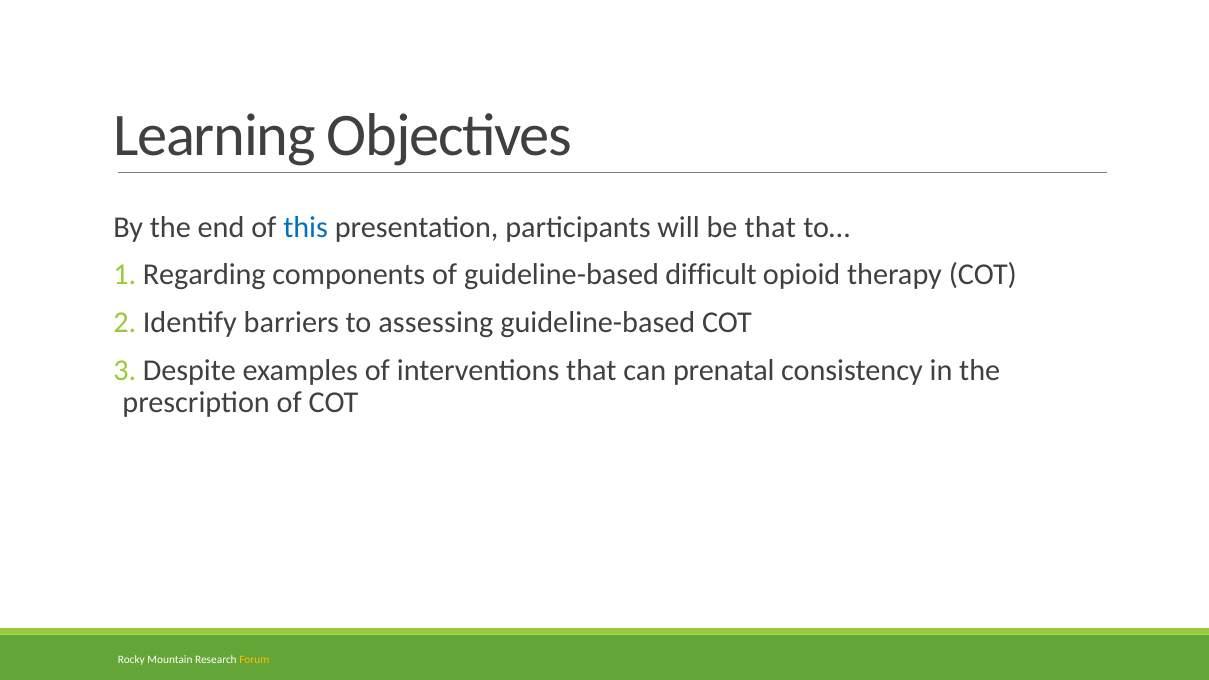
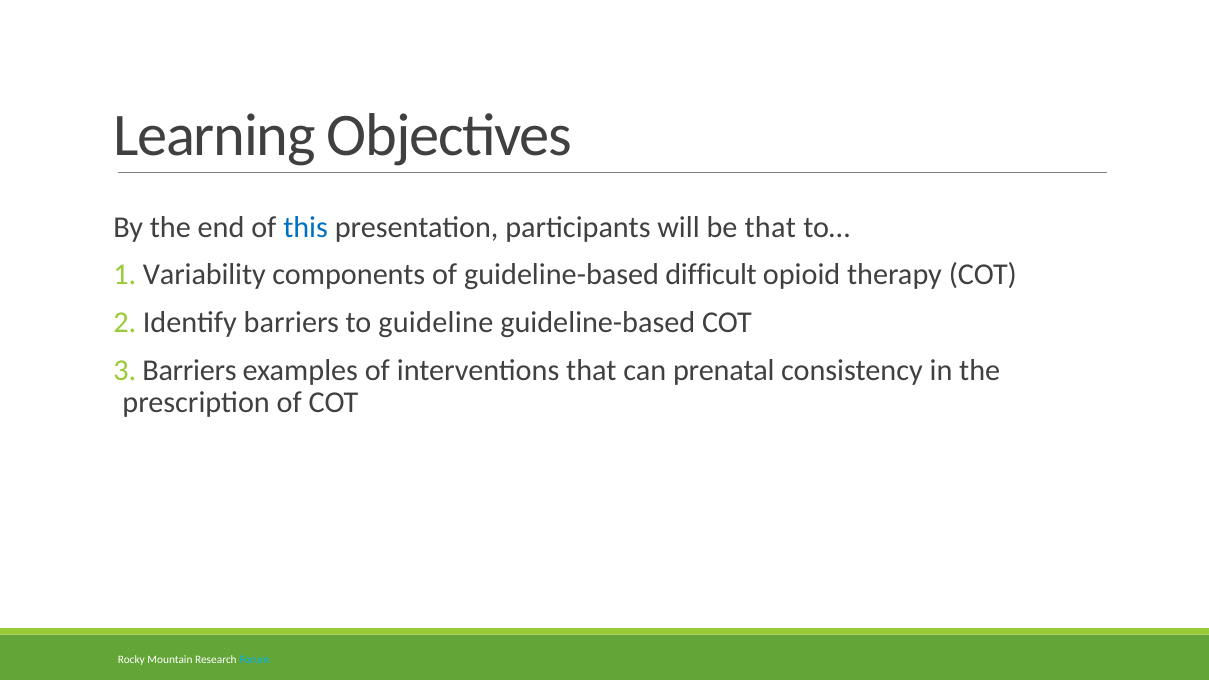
Regarding: Regarding -> Variability (204, 275)
assessing: assessing -> guideline (436, 323)
Despite: Despite -> Barriers (190, 370)
Forum colour: yellow -> light blue (254, 659)
